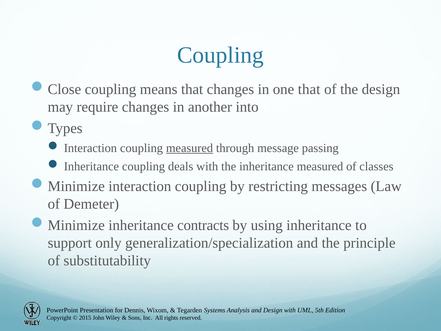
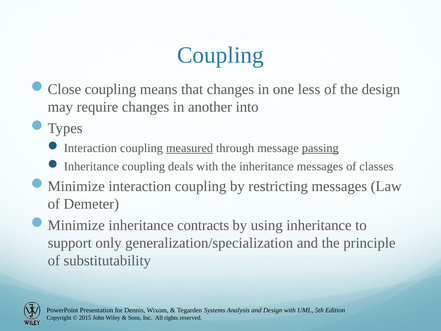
one that: that -> less (309, 89)
passing underline: none -> present (320, 148)
inheritance measured: measured -> messages (320, 166)
